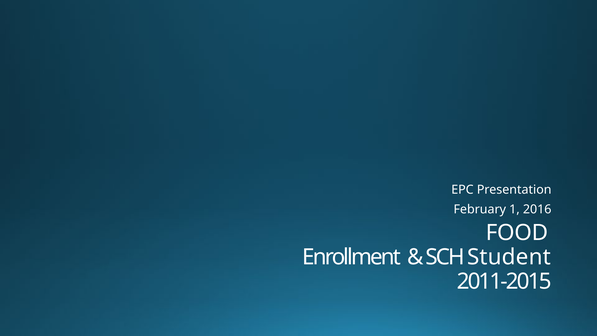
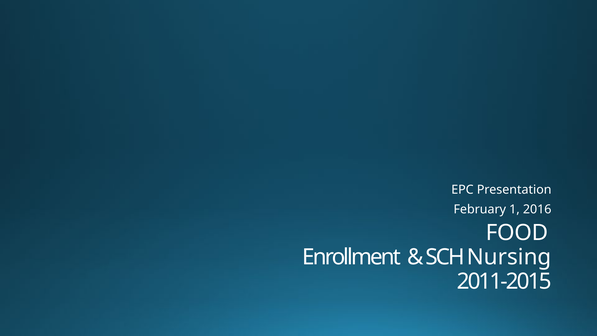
Student: Student -> Nursing (509, 257)
